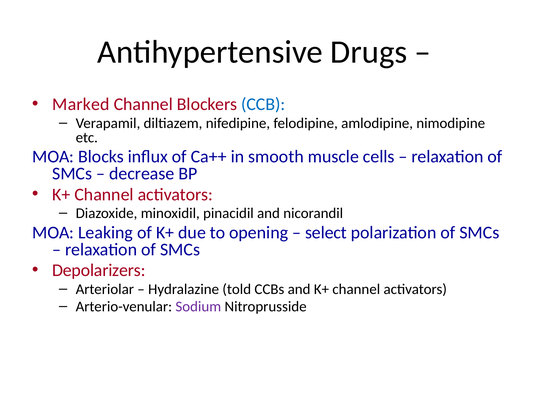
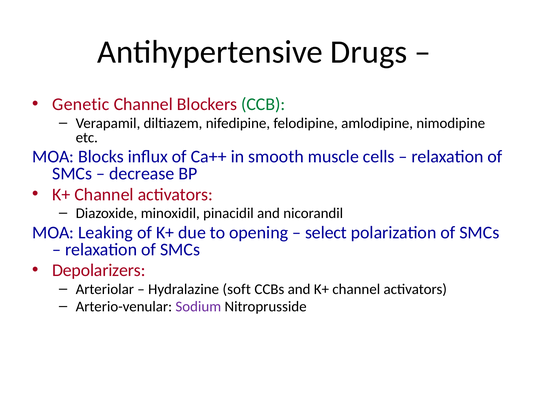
Marked: Marked -> Genetic (81, 104)
CCB colour: blue -> green (263, 104)
told: told -> soft (237, 289)
